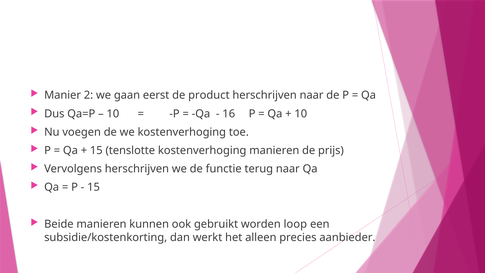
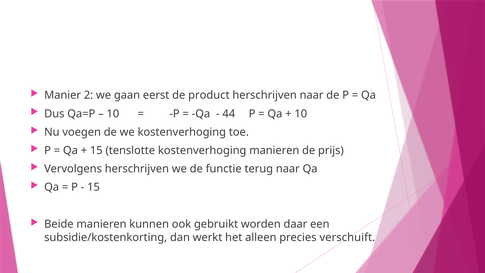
16: 16 -> 44 (229, 114)
loop: loop -> daar (295, 224)
aanbieder: aanbieder -> verschuift (347, 237)
